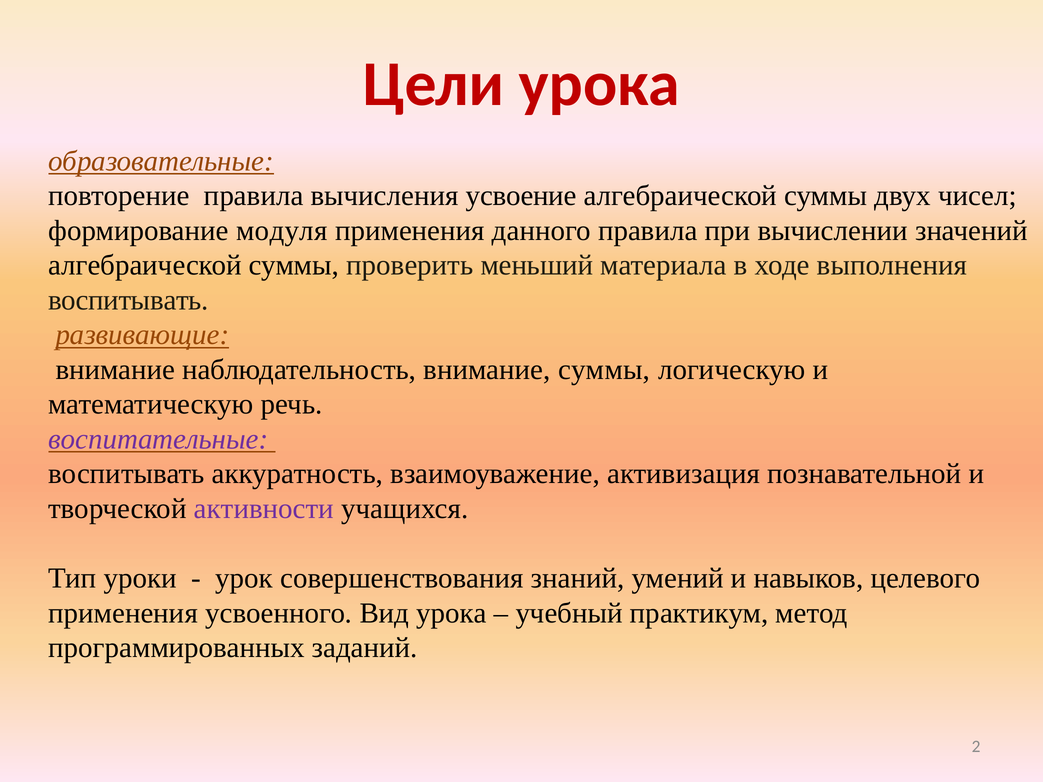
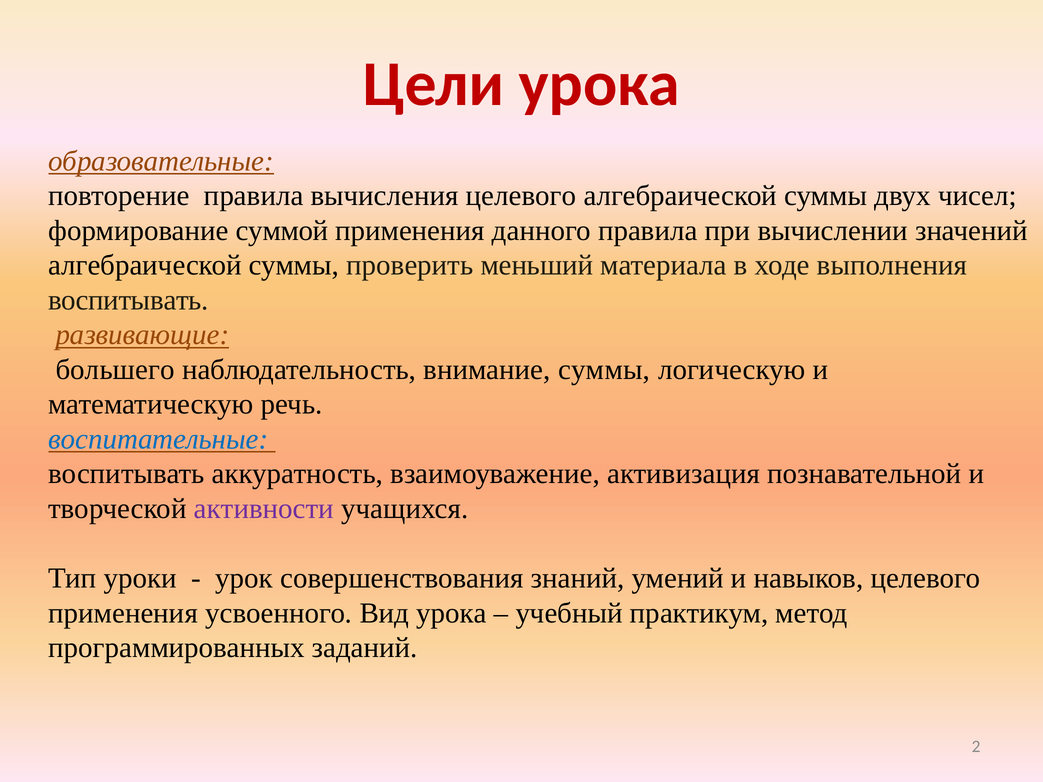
вычисления усвоение: усвоение -> целевого (521, 196)
модуля: модуля -> суммой (282, 231)
внимание: внимание -> большего (115, 370)
воспитательные colour: purple -> blue (158, 439)
